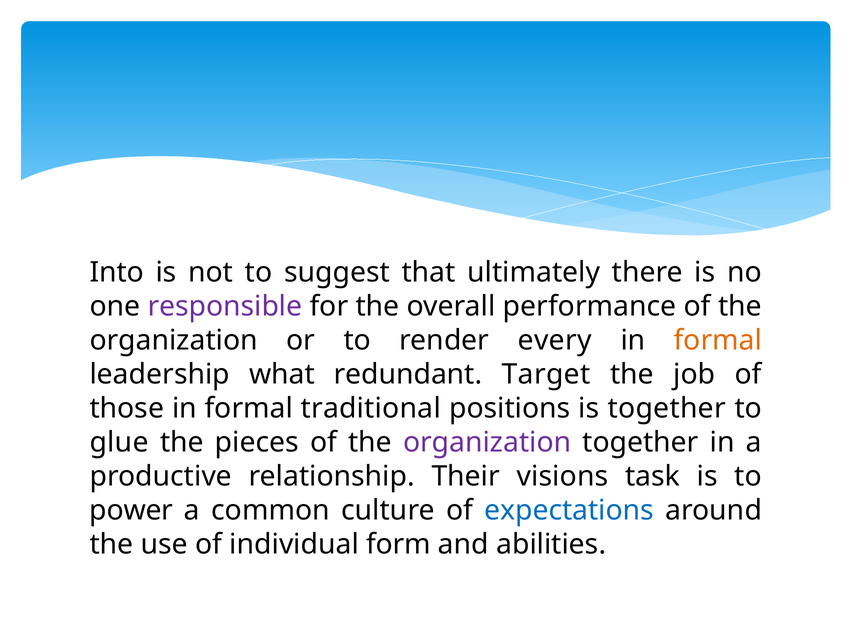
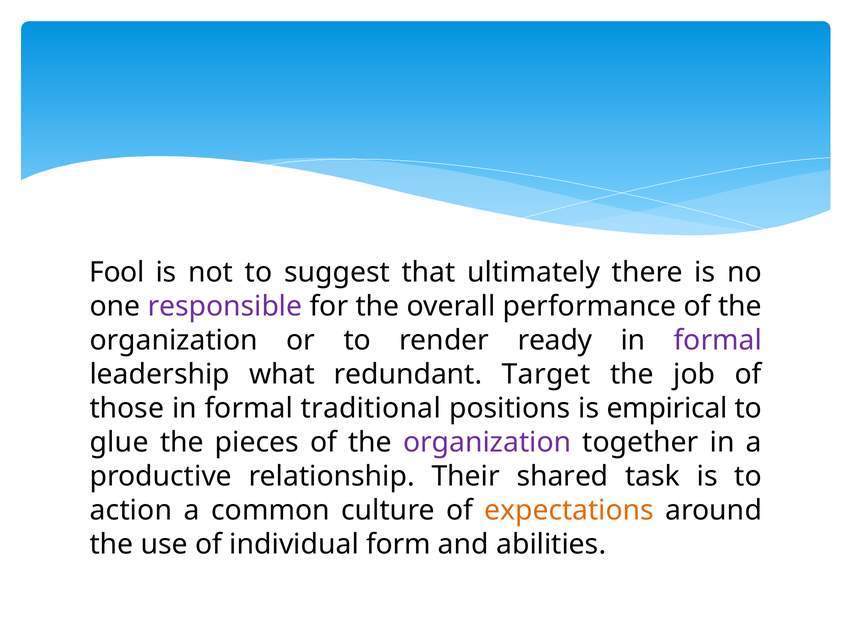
Into: Into -> Fool (117, 272)
every: every -> ready (555, 340)
formal colour: orange -> purple (718, 340)
is together: together -> empirical (667, 408)
visions: visions -> shared (563, 477)
power: power -> action (131, 511)
expectations colour: blue -> orange (569, 511)
